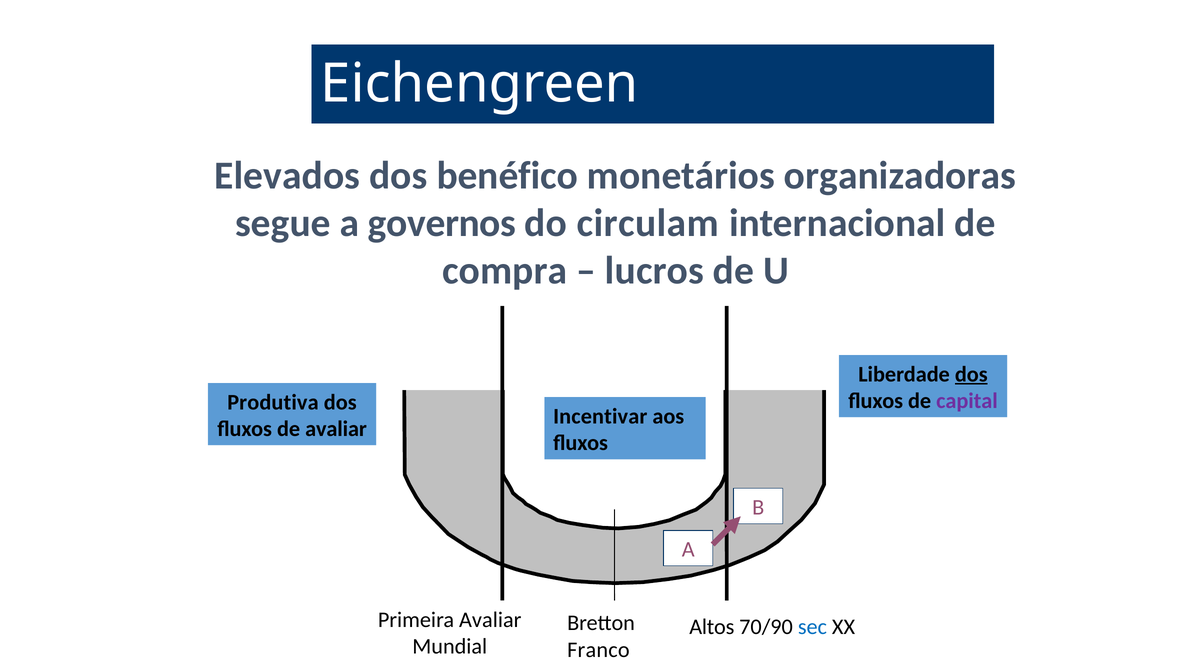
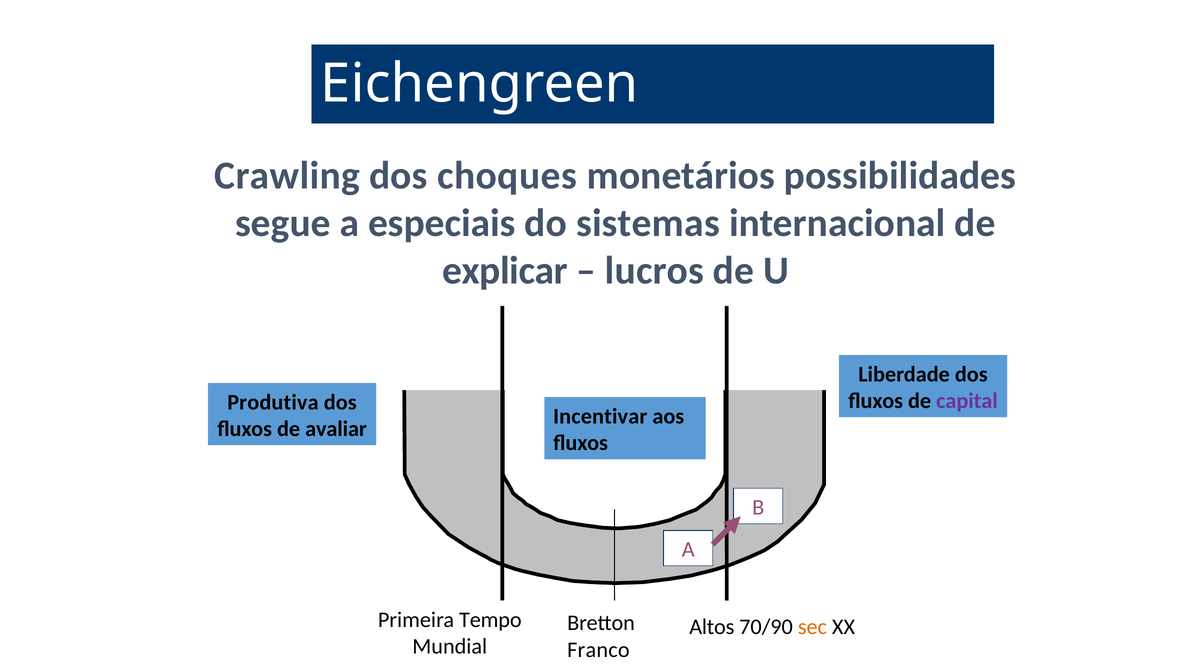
Elevados: Elevados -> Crawling (287, 175)
benéfico: benéfico -> choques (507, 175)
organizadoras: organizadoras -> possibilidades (900, 175)
governos: governos -> especiais (442, 223)
circulam: circulam -> sistemas (648, 223)
compra: compra -> explicar (505, 270)
dos underline: present -> none (971, 374)
Primeira Avaliar: Avaliar -> Tempo (490, 620)
sec colour: blue -> orange (812, 627)
